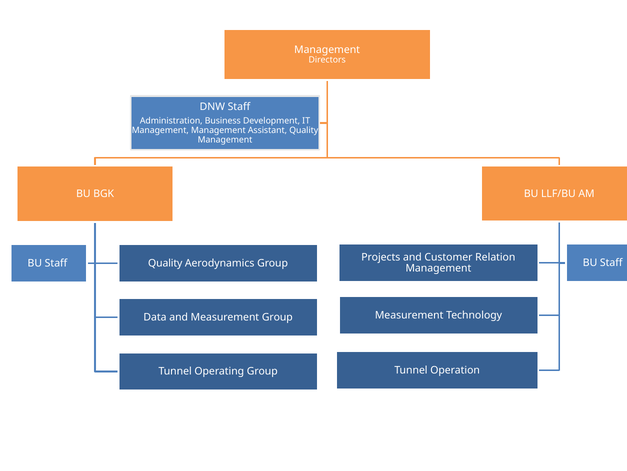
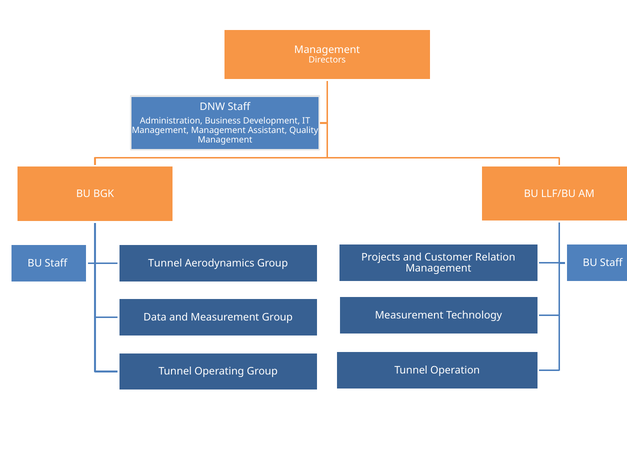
Quality: Quality -> Tunnel (165, 263)
